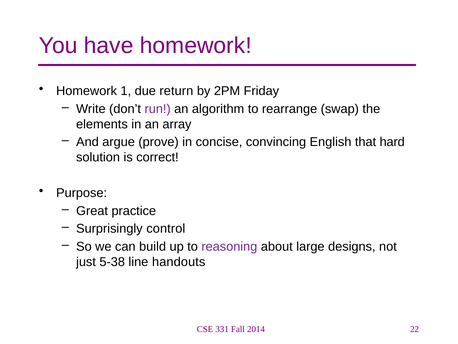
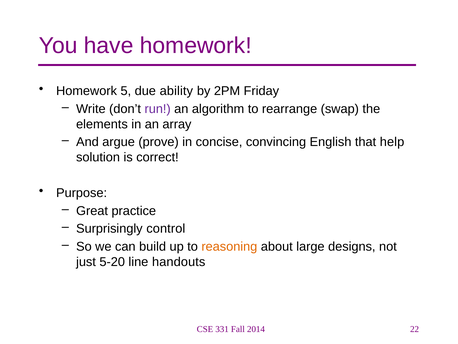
1: 1 -> 5 (126, 91)
return: return -> ability (176, 91)
hard: hard -> help (392, 142)
reasoning colour: purple -> orange (229, 246)
5-38: 5-38 -> 5-20 (112, 261)
